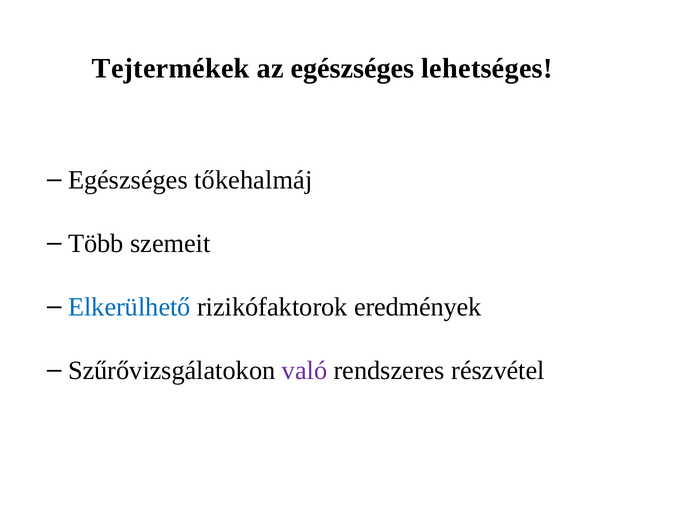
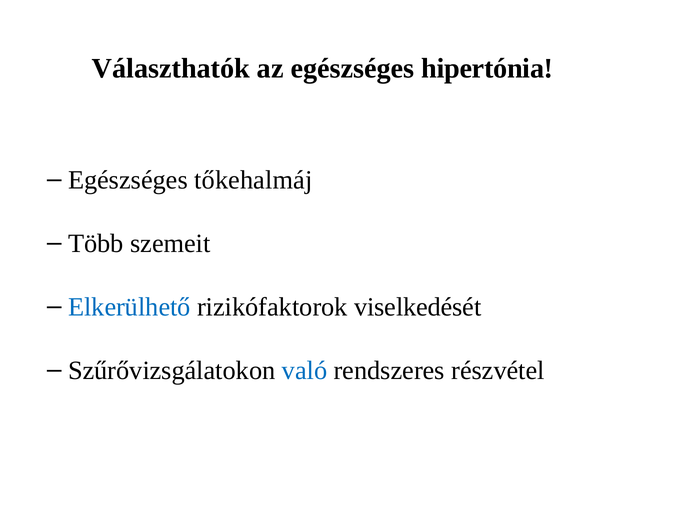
Tejtermékek: Tejtermékek -> Választhatók (171, 68)
lehetséges: lehetséges -> hipertónia (487, 68)
eredmények: eredmények -> viselkedését (418, 307)
való colour: purple -> blue (305, 370)
